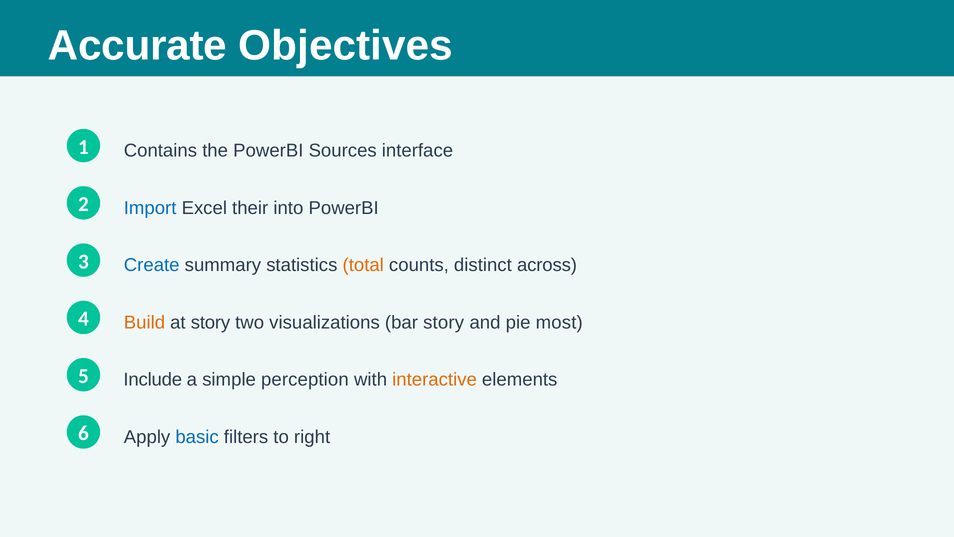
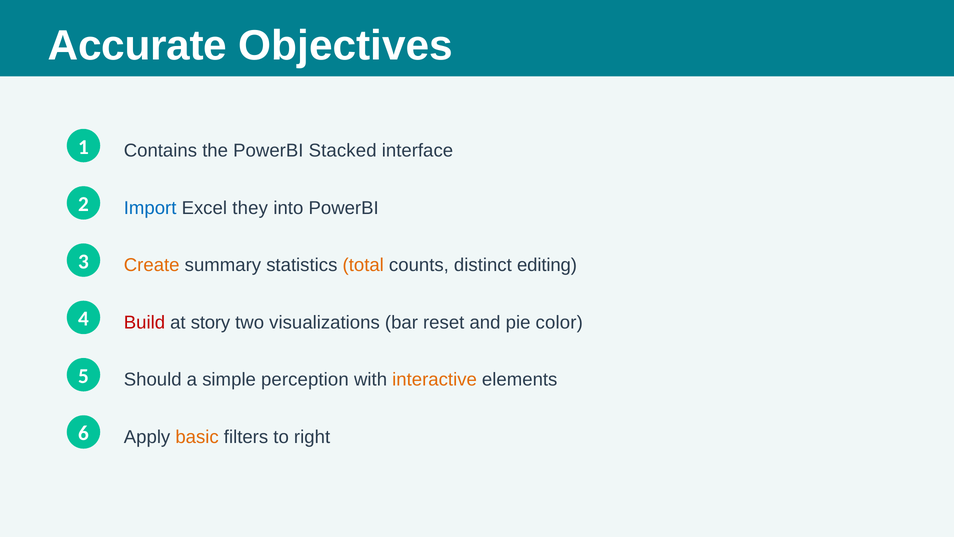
Sources: Sources -> Stacked (343, 151)
their: their -> they (250, 208)
Create colour: blue -> orange (152, 265)
across: across -> editing (547, 265)
Build colour: orange -> red (144, 322)
bar story: story -> reset (444, 322)
most: most -> color (559, 322)
Include: Include -> Should (153, 380)
basic colour: blue -> orange (197, 437)
